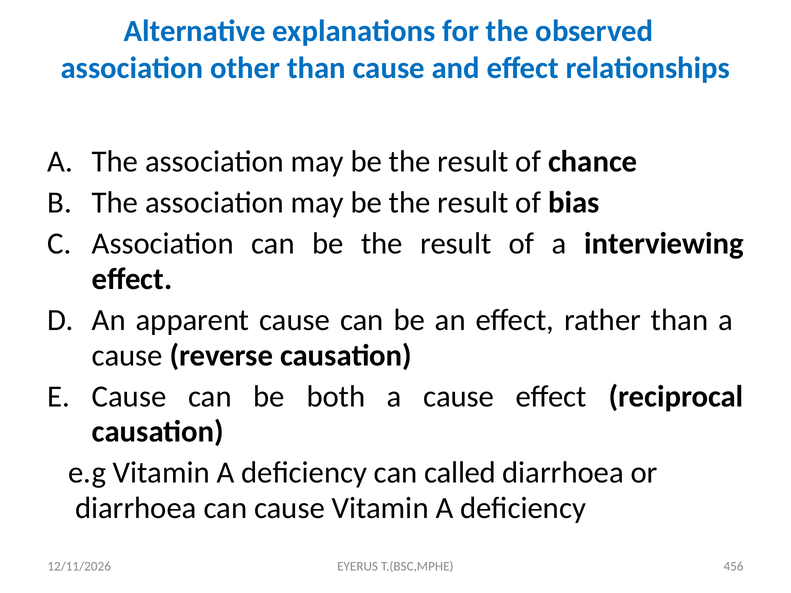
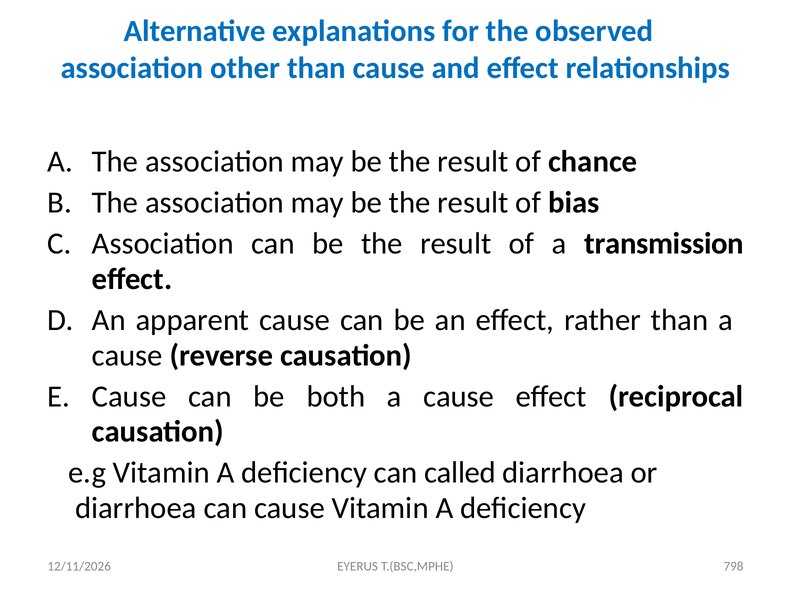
interviewing: interviewing -> transmission (664, 244)
456: 456 -> 798 (734, 566)
